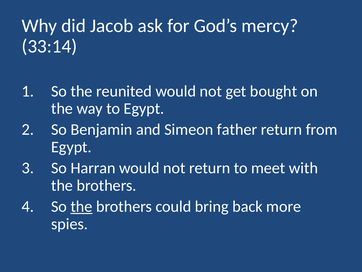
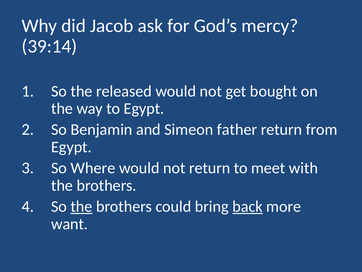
33:14: 33:14 -> 39:14 (49, 46)
reunited: reunited -> released (124, 91)
Harran: Harran -> Where (93, 168)
back underline: none -> present (248, 206)
spies: spies -> want (70, 224)
